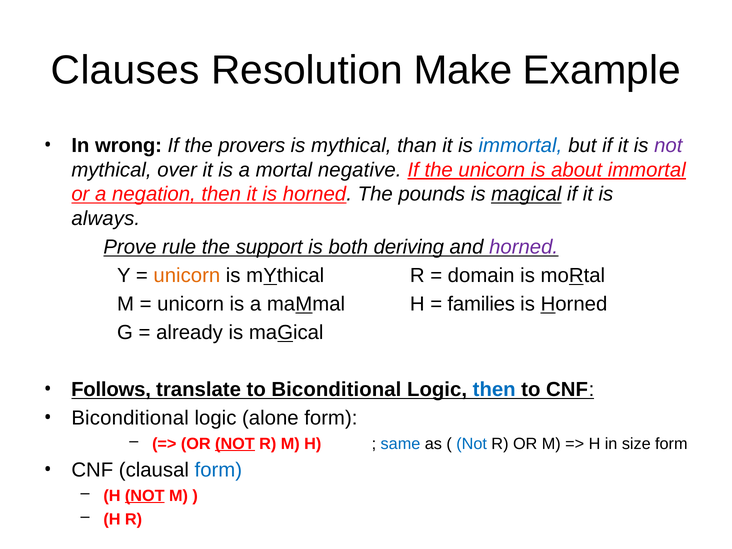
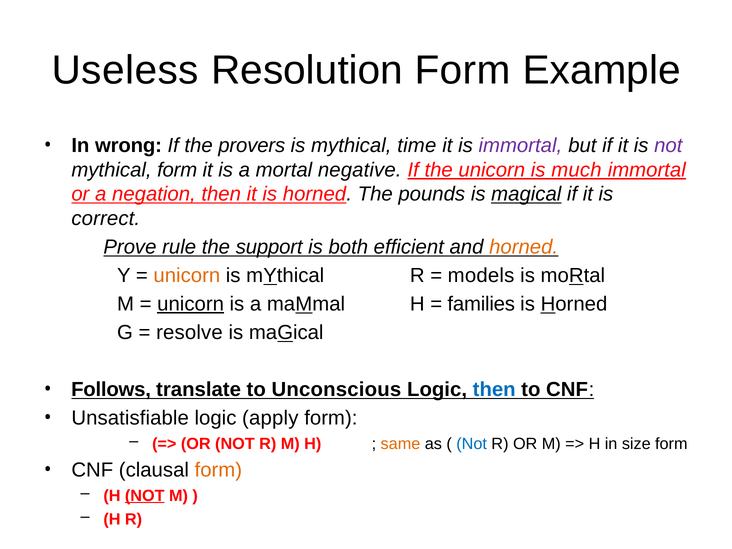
Clauses: Clauses -> Useless (125, 71)
Resolution Make: Make -> Form (463, 71)
than: than -> time (417, 145)
immortal colour: blue -> purple (520, 145)
mythical over: over -> form (177, 170)
about: about -> much (576, 170)
always: always -> correct (106, 219)
deriving: deriving -> efficient (409, 247)
horned colour: purple -> orange (524, 247)
domain: domain -> models (481, 276)
unicorn underline: none -> present (191, 304)
already: already -> resolve (189, 333)
to Biconditional: Biconditional -> Unconscious (336, 389)
Biconditional: Biconditional -> Unsatisfiable (130, 418)
alone: alone -> apply (270, 418)
NOT underline: present -> none (235, 444)
same colour: blue -> orange (400, 444)
form colour: blue -> orange (218, 470)
